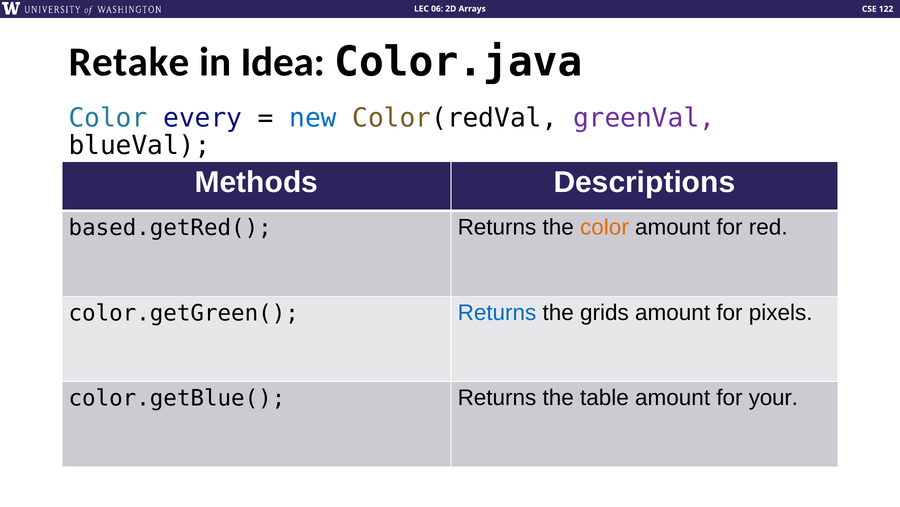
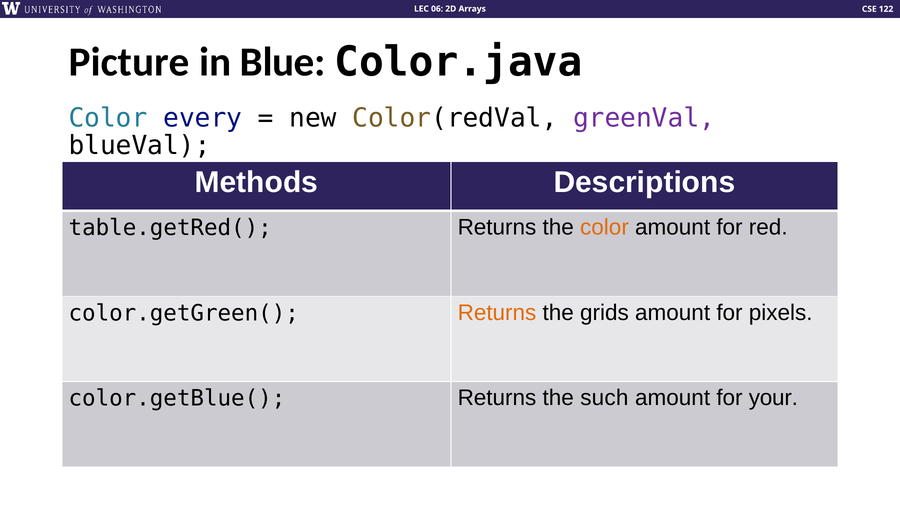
Retake: Retake -> Picture (129, 62)
Idea: Idea -> Blue (283, 62)
new colour: blue -> black (313, 118)
based.getRed(: based.getRed( -> table.getRed( (170, 228)
Returns colour: blue -> orange (497, 312)
table: table -> such (604, 397)
